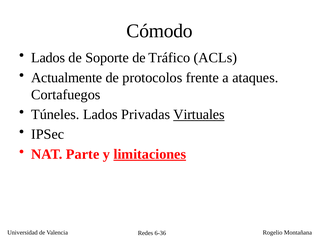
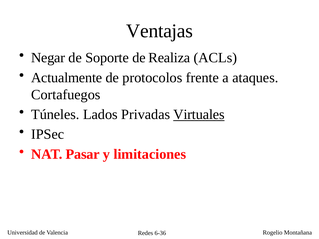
Cómodo: Cómodo -> Ventajas (160, 31)
Lados: Lados -> Negar (48, 58)
Tráfico: Tráfico -> Realiza (169, 58)
Parte: Parte -> Pasar (83, 154)
limitaciones underline: present -> none (150, 154)
